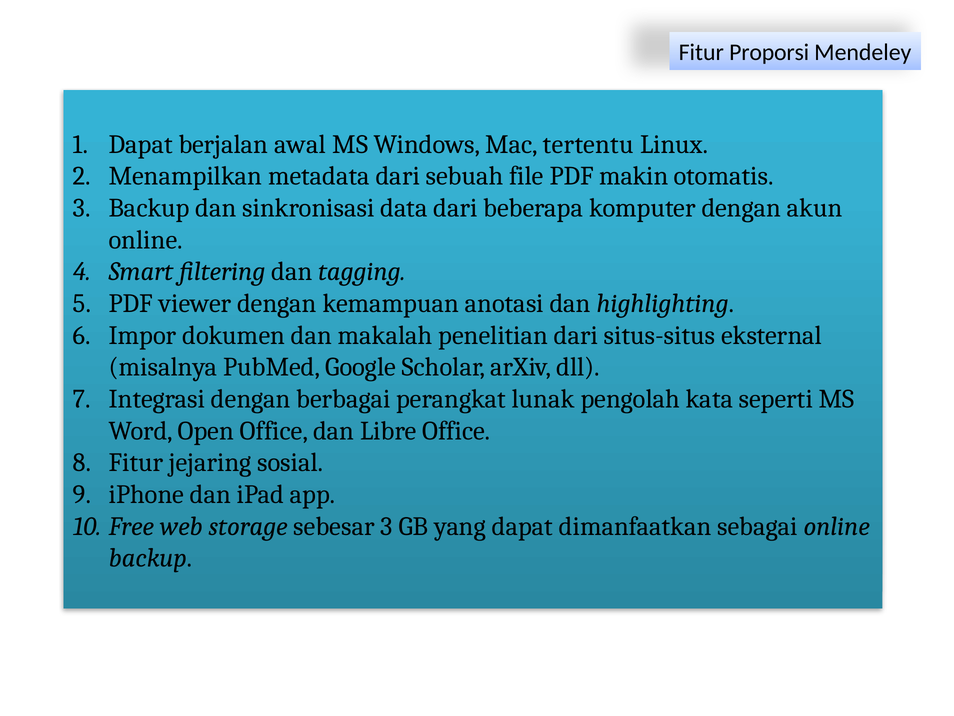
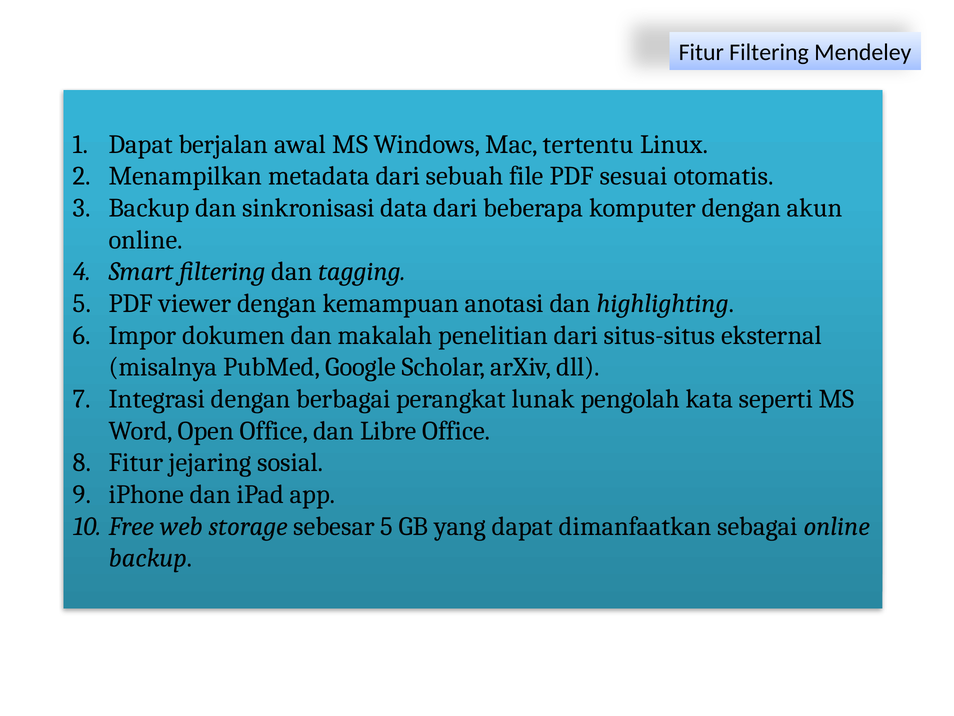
Fitur Proporsi: Proporsi -> Filtering (769, 52)
makin: makin -> sesuai (634, 176)
sebesar 3: 3 -> 5 (387, 526)
